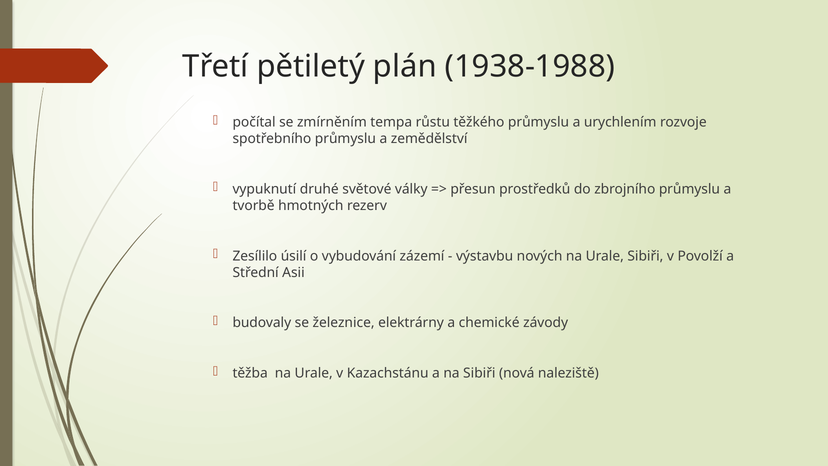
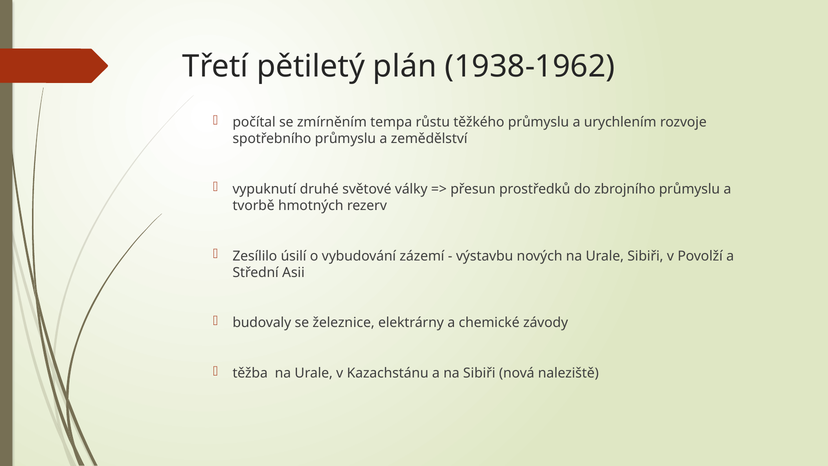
1938-1988: 1938-1988 -> 1938-1962 (530, 66)
